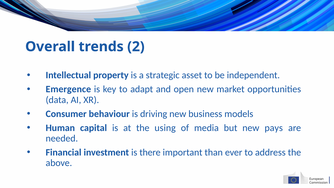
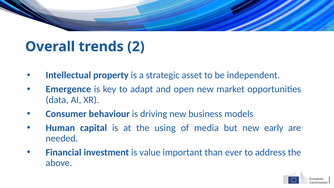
pays: pays -> early (274, 128)
there: there -> value (150, 152)
